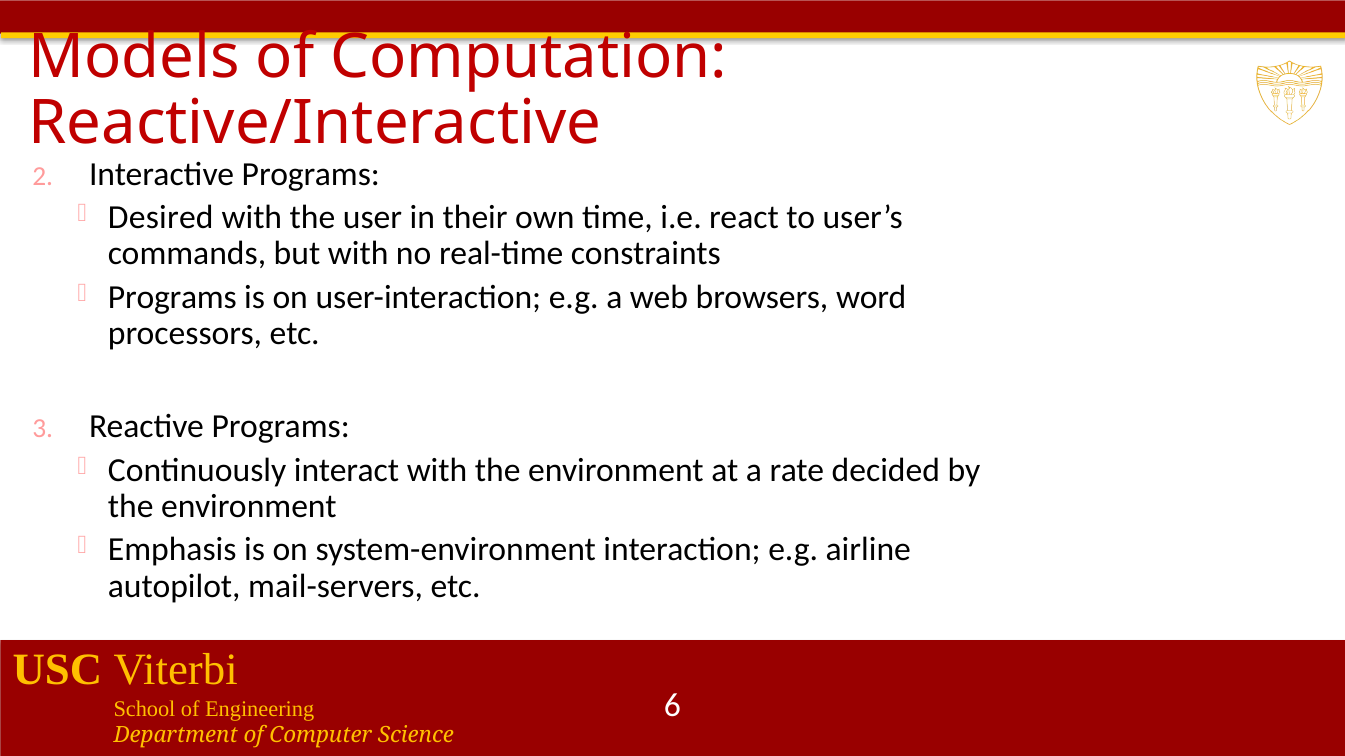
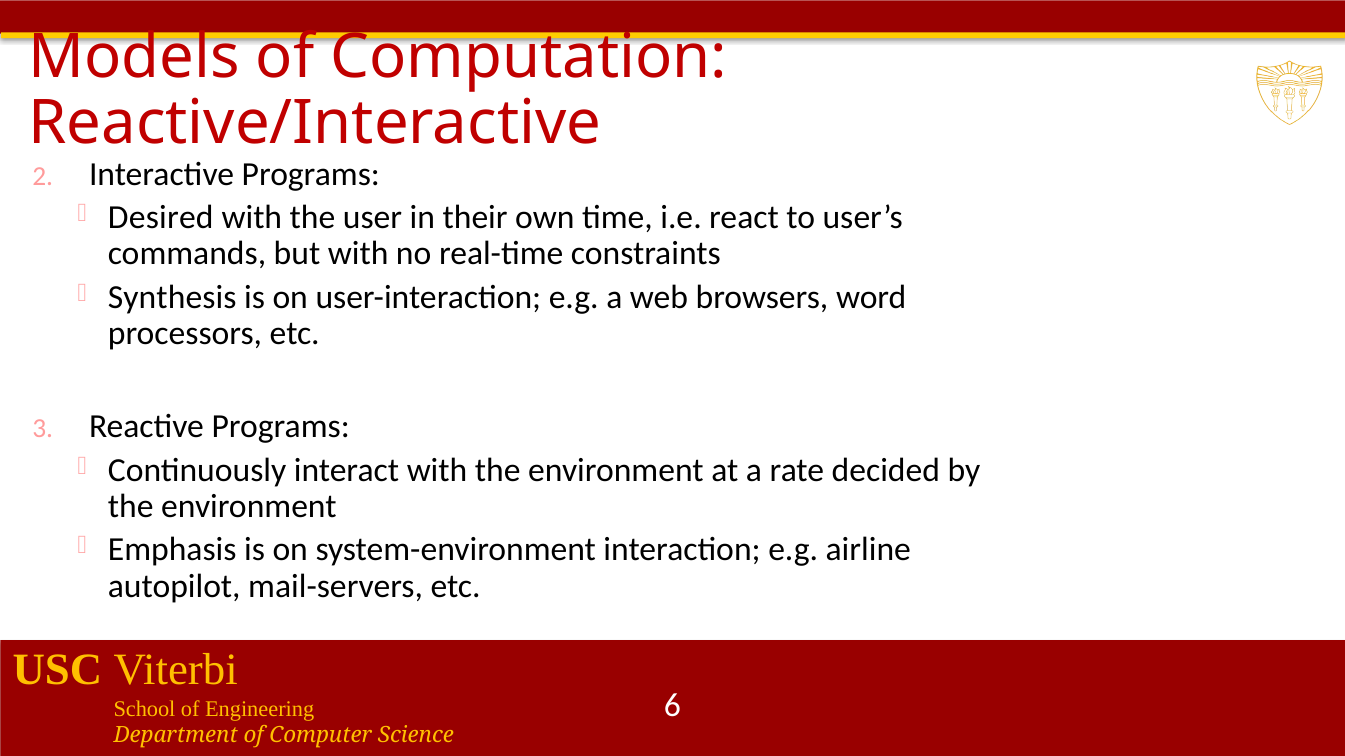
Programs: Programs -> Synthesis (172, 297)
